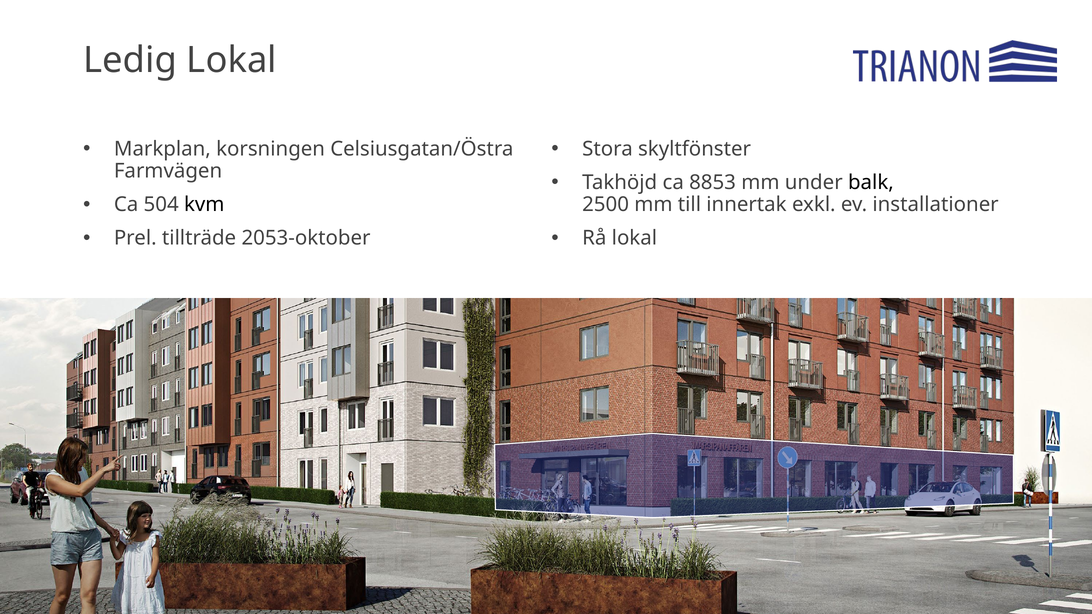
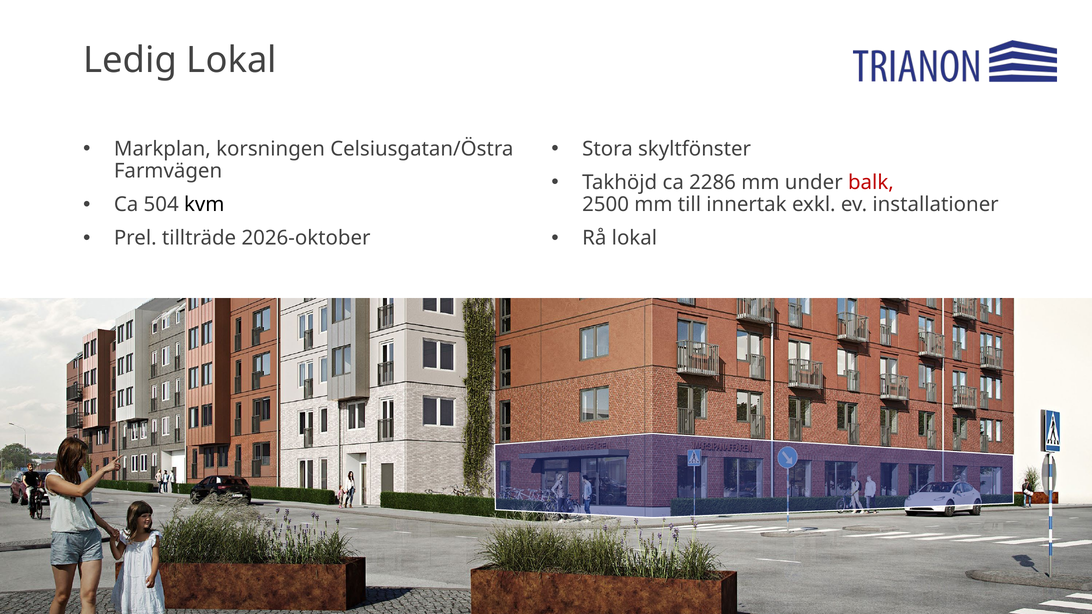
8853: 8853 -> 2286 (713, 183)
balk colour: black -> red (871, 183)
2053-oktober: 2053-oktober -> 2026-oktober (306, 238)
